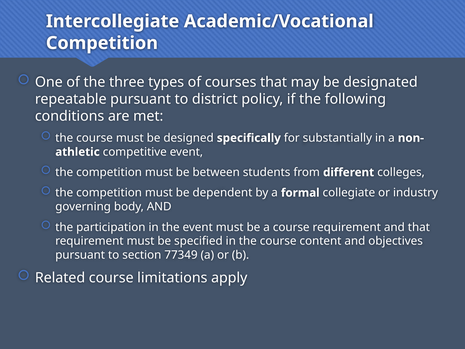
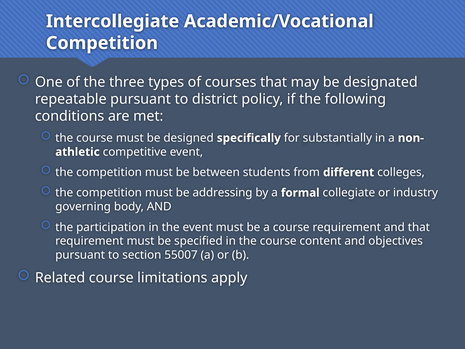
dependent: dependent -> addressing (222, 193)
77349: 77349 -> 55007 (181, 255)
